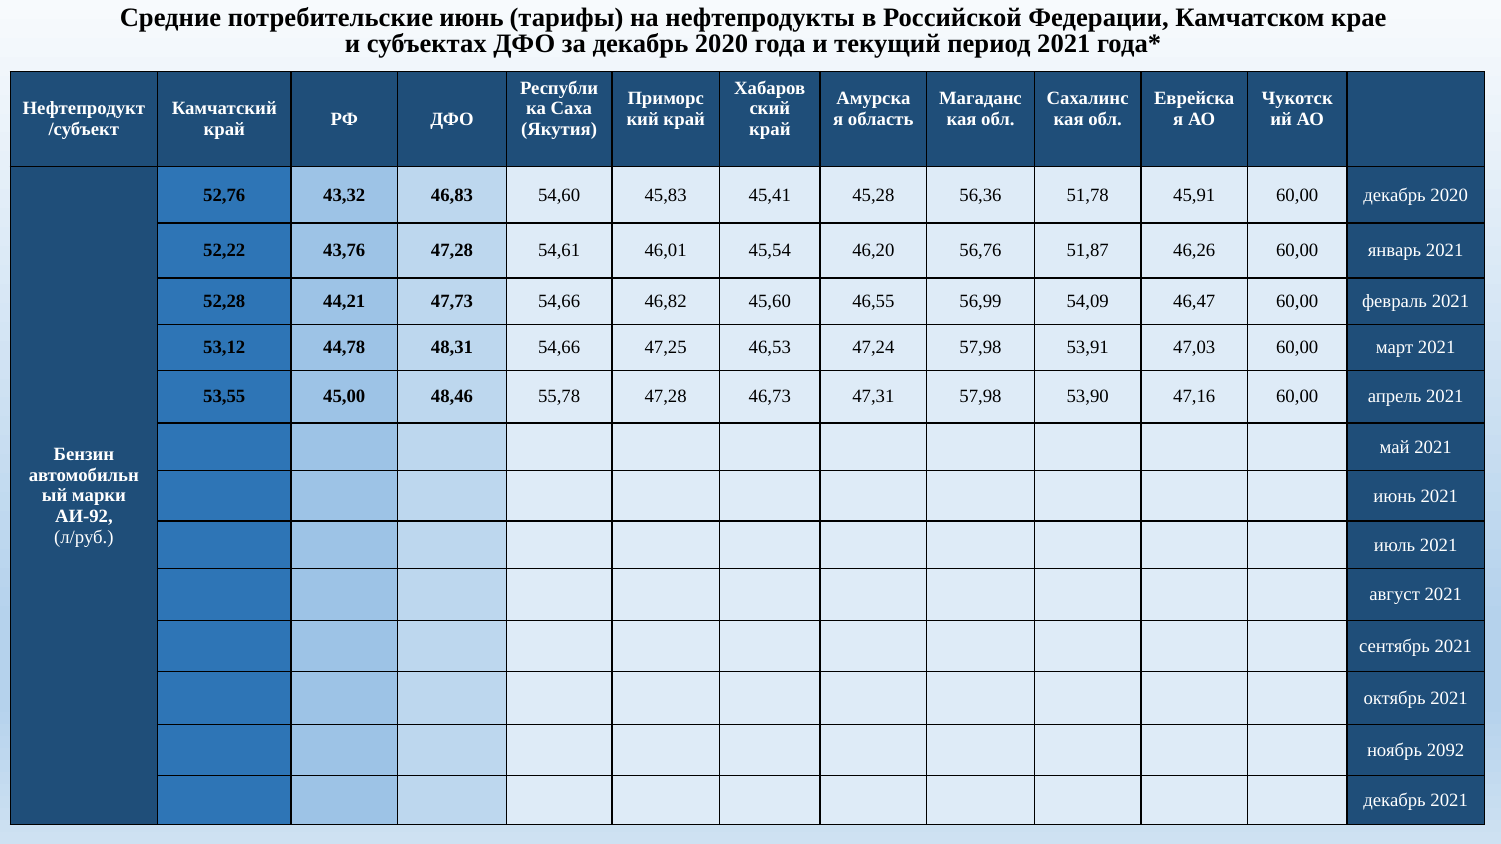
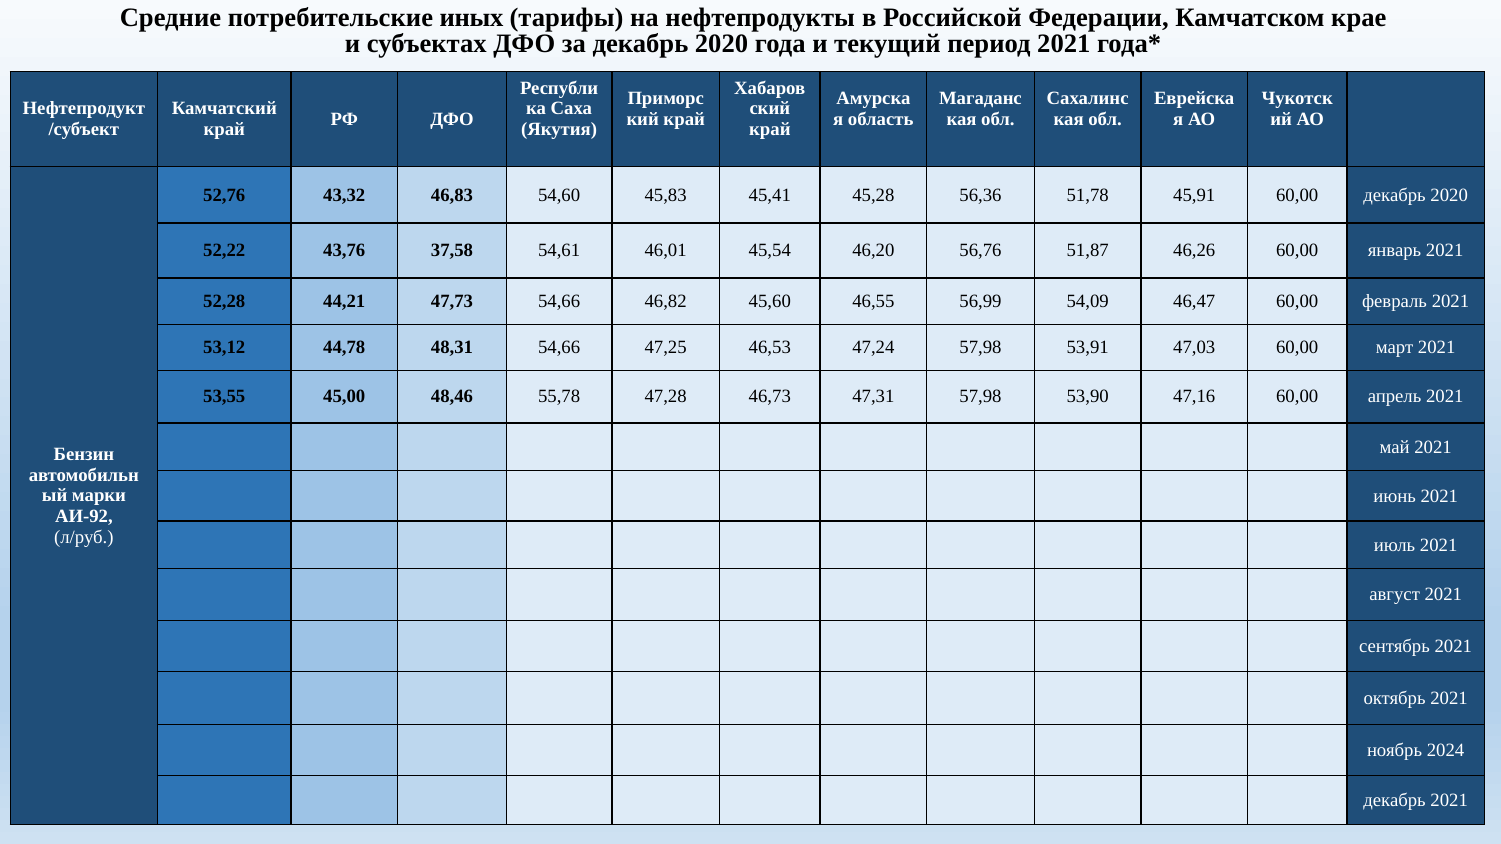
потребительские июнь: июнь -> иных (471, 18)
43,76 47,28: 47,28 -> 37,58 (452, 251)
2092: 2092 -> 2024 (1446, 750)
